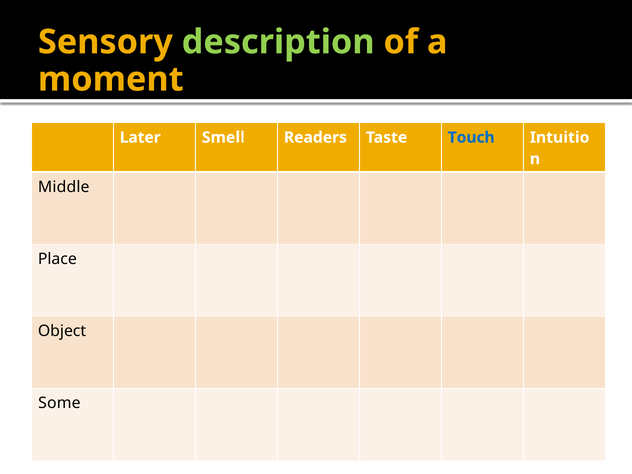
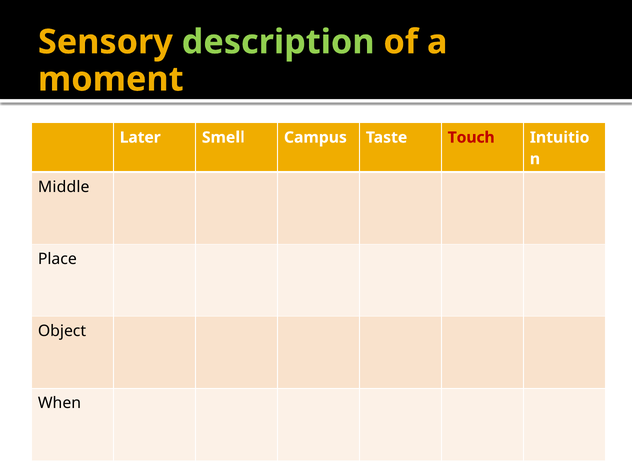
Readers: Readers -> Campus (315, 137)
Touch colour: blue -> red (471, 137)
Some: Some -> When (59, 403)
